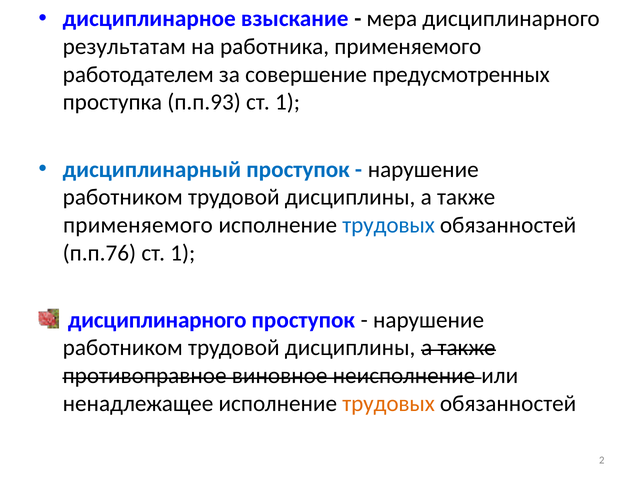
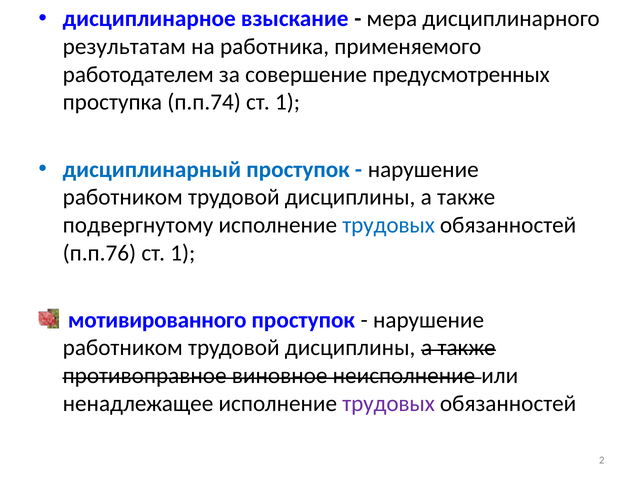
п.п.93: п.п.93 -> п.п.74 (204, 102)
применяемого: применяемого -> подвергнутому (138, 225)
дисциплинарного: дисциплинарного -> мотивированного (157, 320)
трудовых colour: orange -> purple (389, 404)
